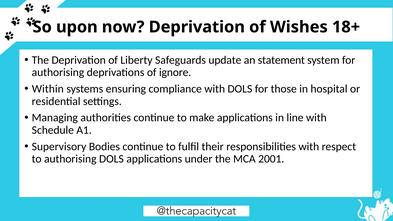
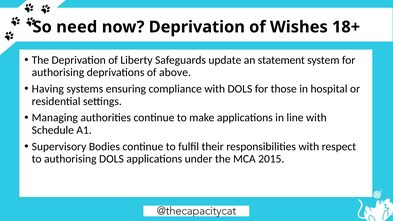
upon: upon -> need (77, 27)
ignore: ignore -> above (175, 72)
Within: Within -> Having (48, 89)
2001: 2001 -> 2015 (271, 159)
